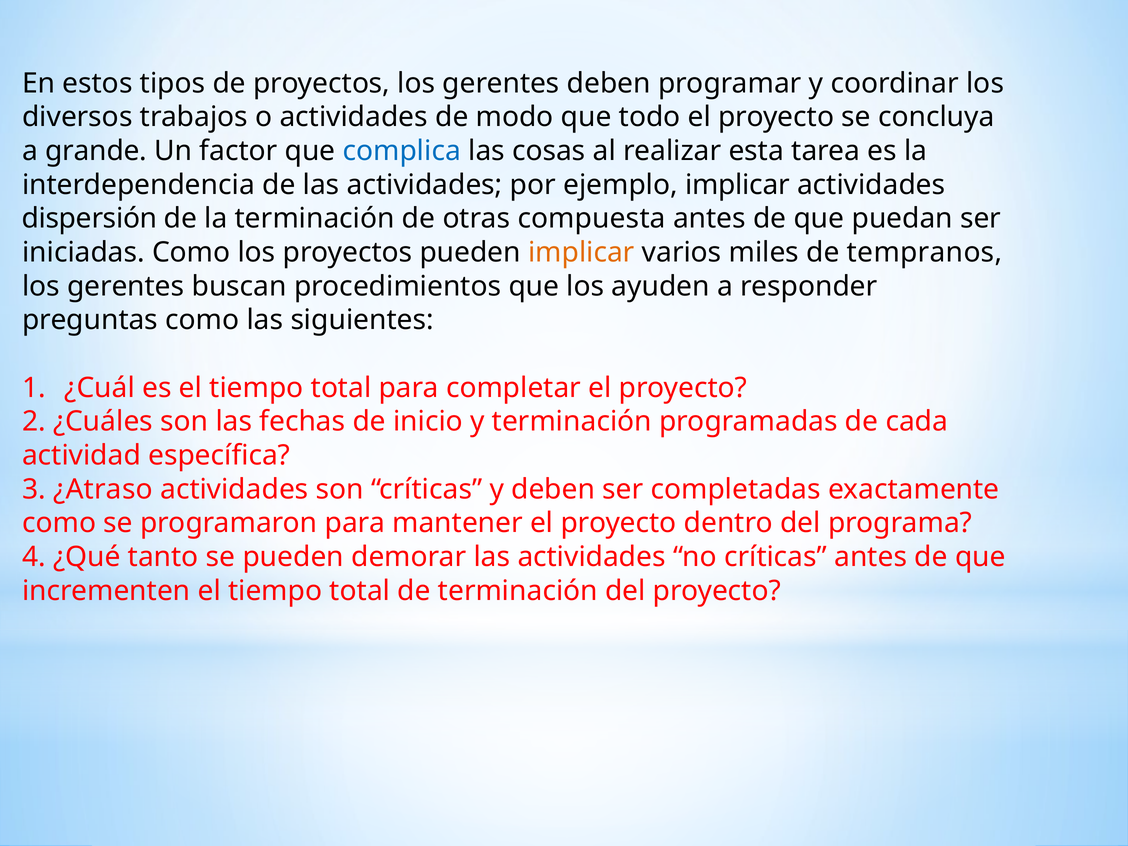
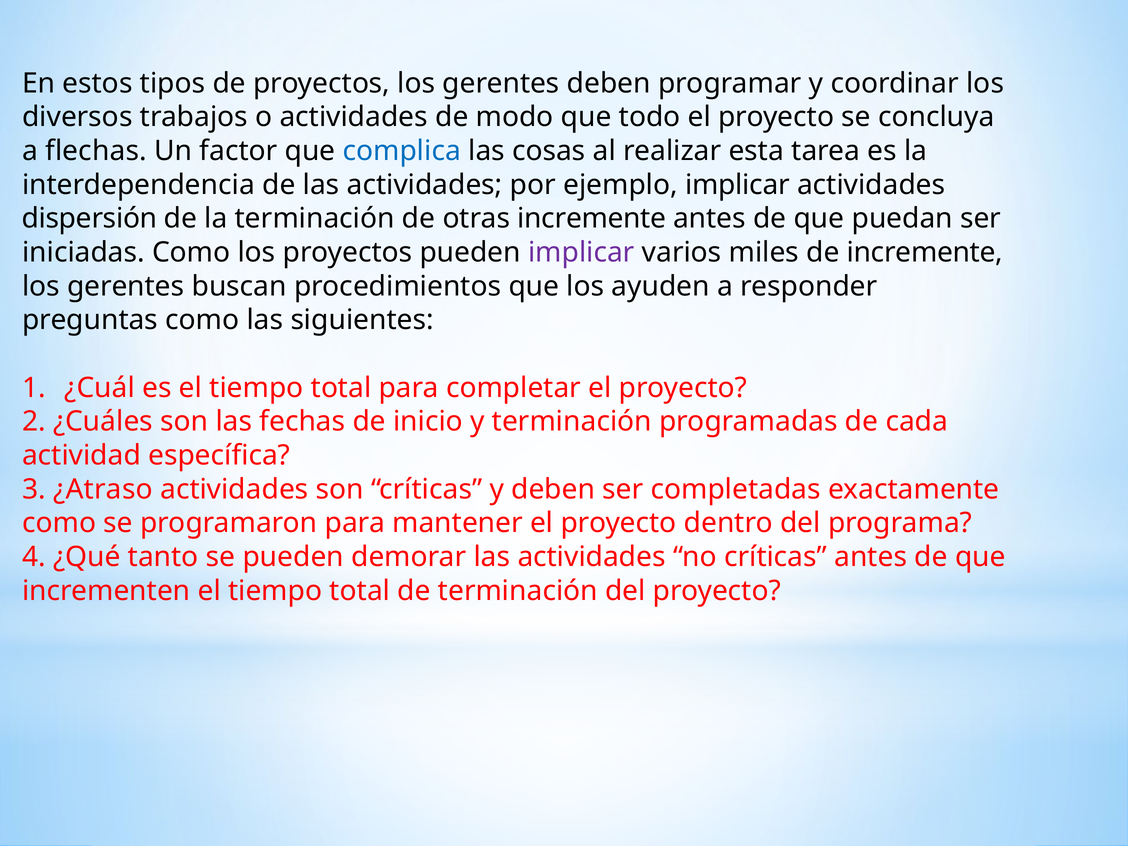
grande: grande -> flechas (96, 151)
otras compuesta: compuesta -> incremente (592, 219)
implicar colour: orange -> purple (581, 252)
de tempranos: tempranos -> incremente (925, 252)
